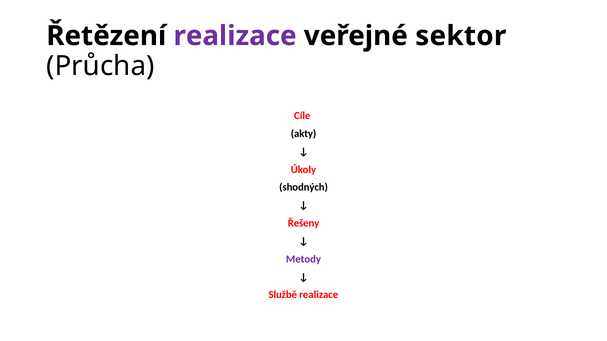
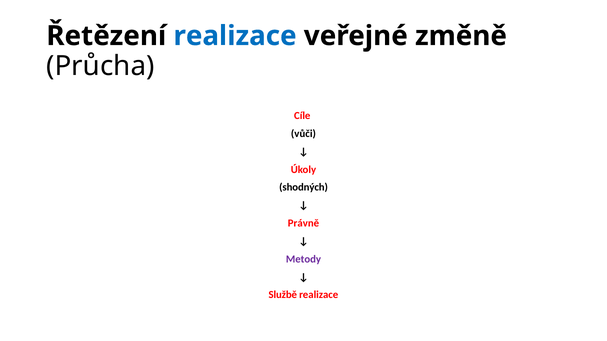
realizace colour: purple -> blue (235, 36)
sektor: sektor -> změně (461, 36)
akty: akty -> vůči (303, 134)
Řešeny: Řešeny -> Právně (303, 224)
